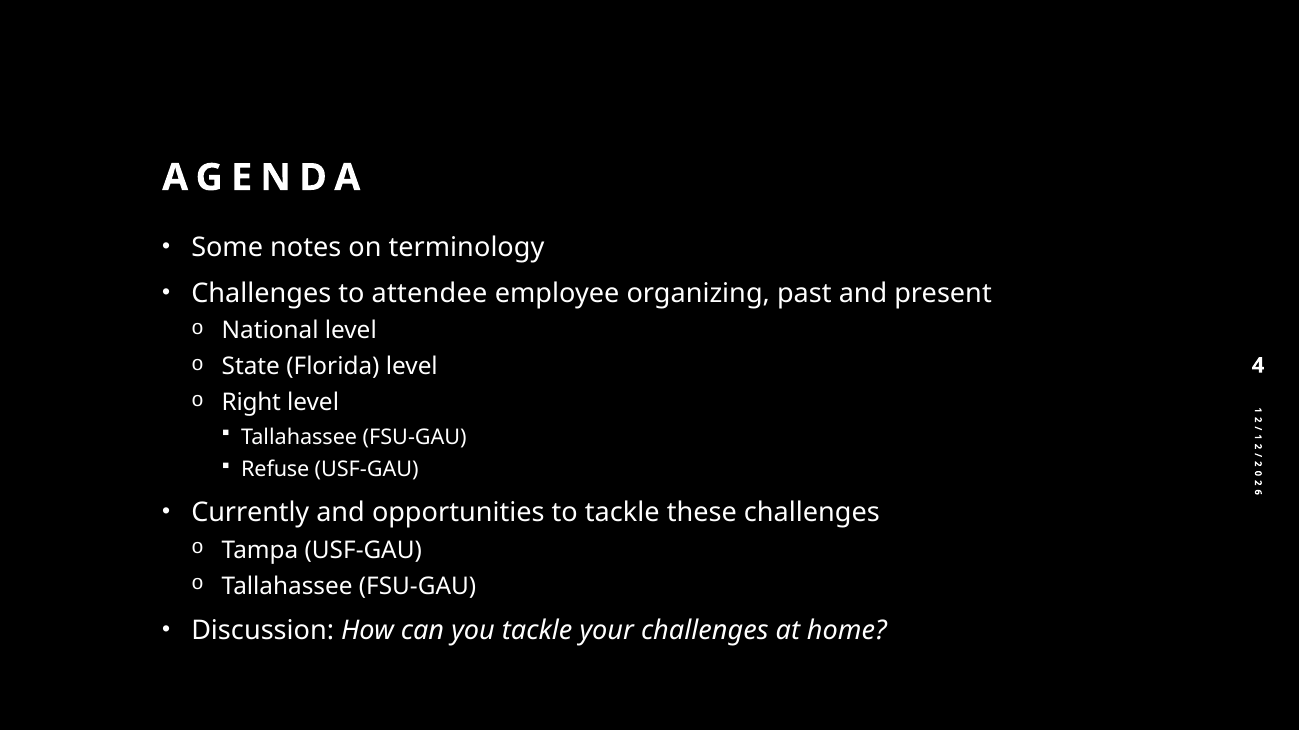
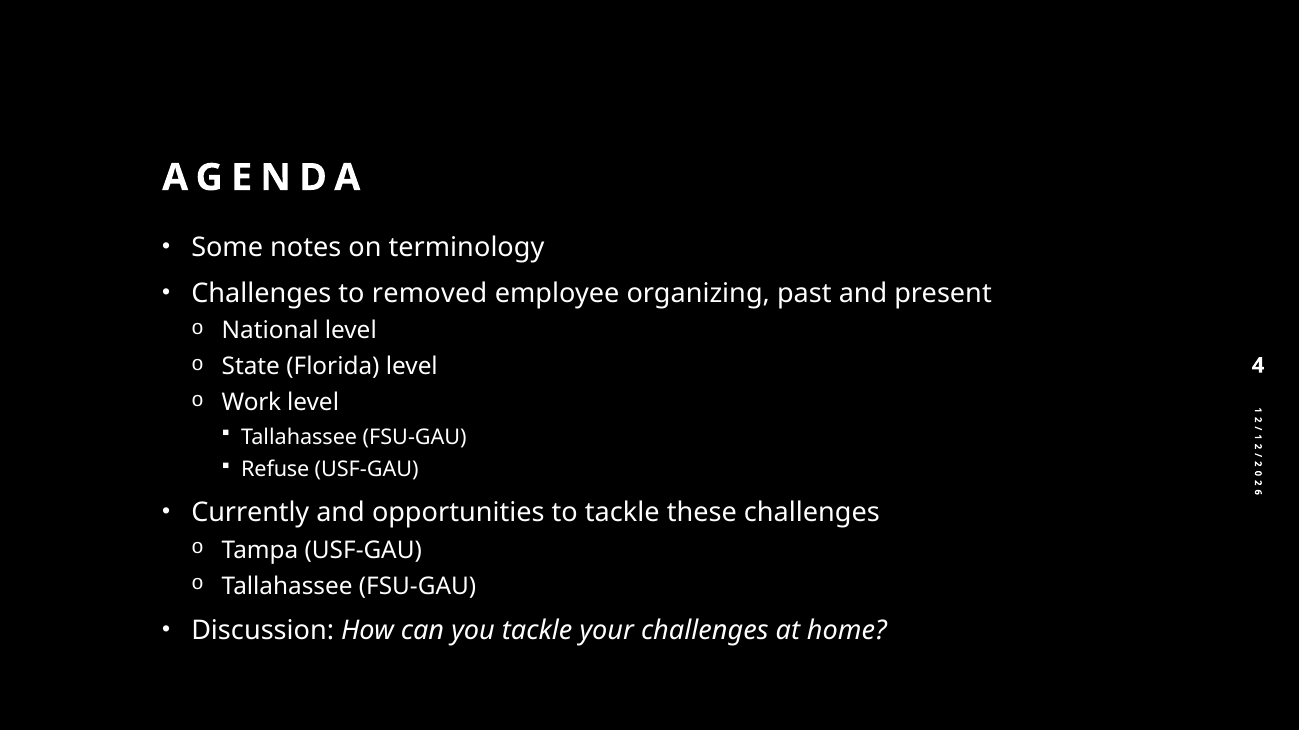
attendee: attendee -> removed (430, 294)
Right: Right -> Work (251, 403)
